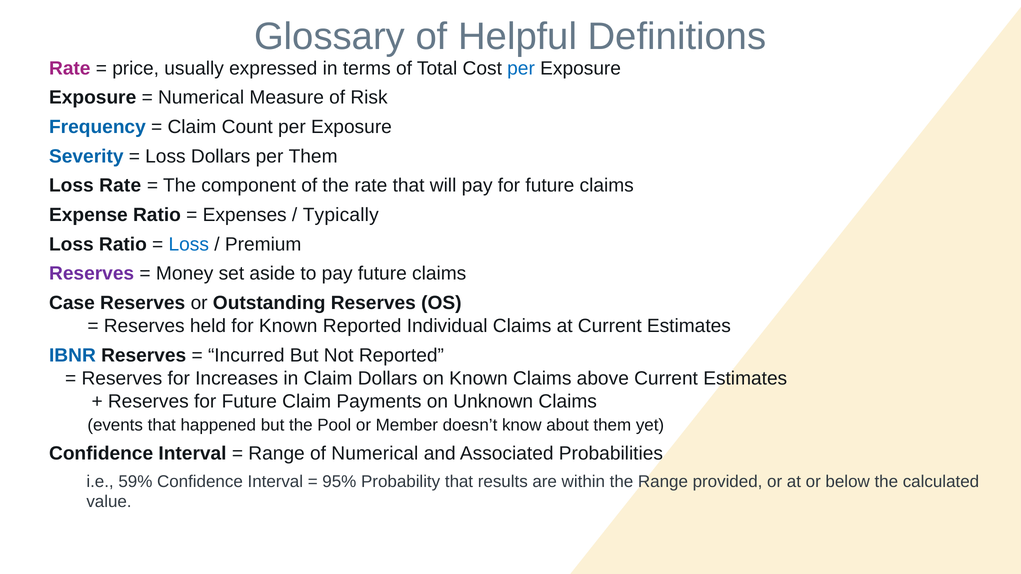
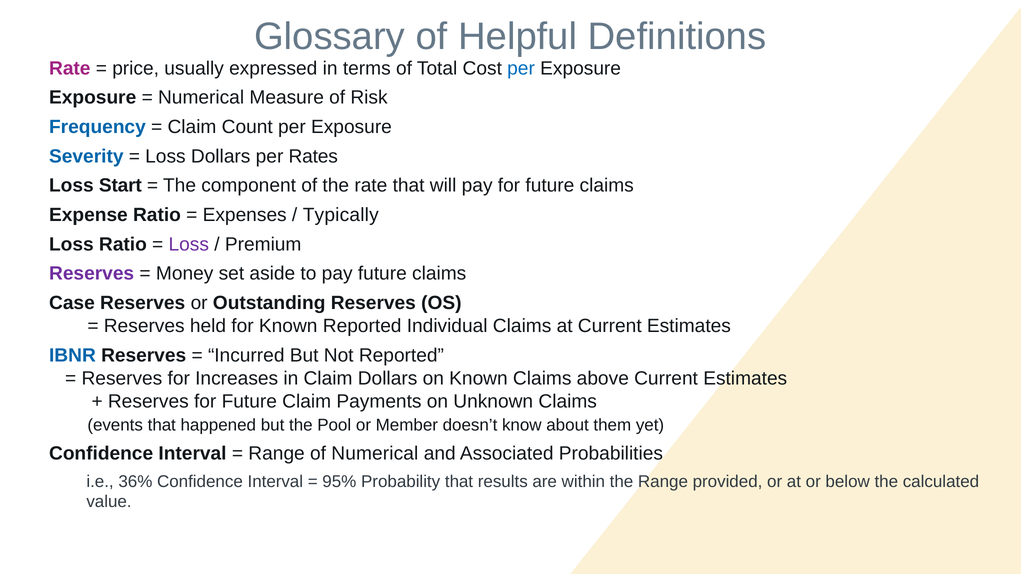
per Them: Them -> Rates (313, 156)
Loss Rate: Rate -> Start (120, 186)
Loss colour: blue -> purple (189, 244)
59%: 59% -> 36% (135, 482)
